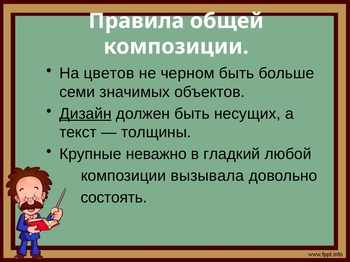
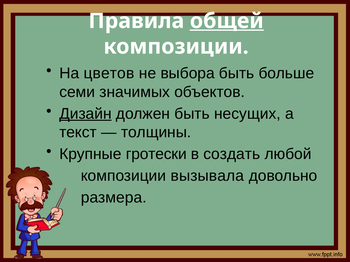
общей underline: none -> present (227, 21)
черном: черном -> выбора (188, 73)
неважно: неважно -> гротески (156, 154)
гладкий: гладкий -> создать (232, 154)
состоять: состоять -> размера (114, 198)
